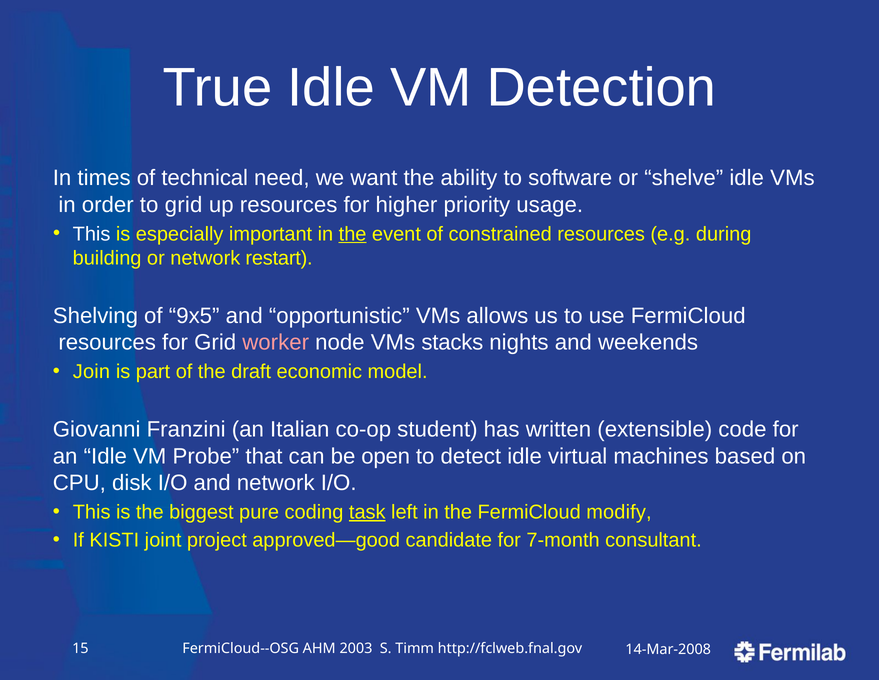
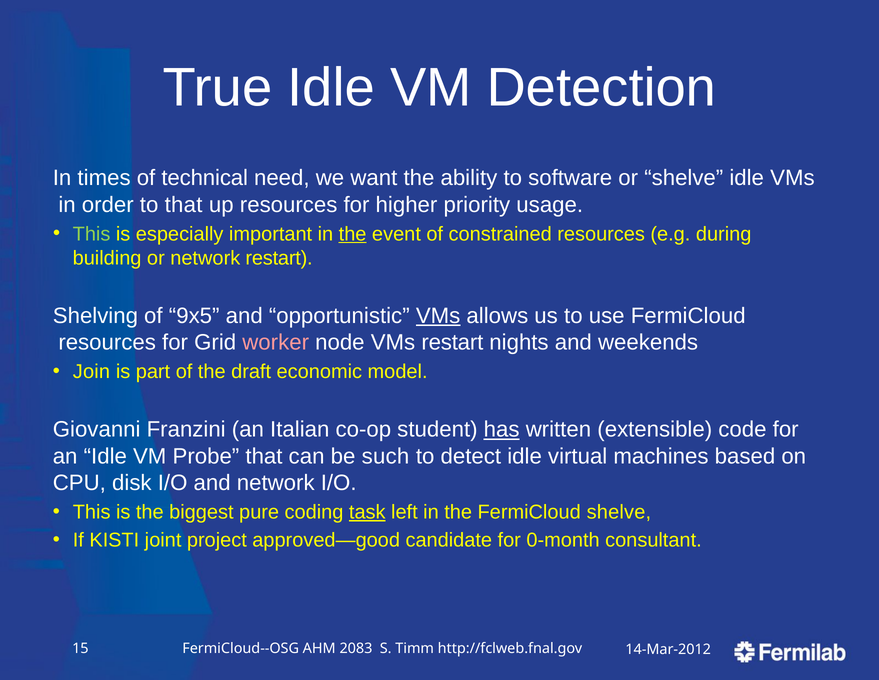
to grid: grid -> that (184, 204)
This colour: white -> light green (92, 234)
VMs underline: none -> present (438, 315)
VMs stacks: stacks -> restart (452, 342)
has underline: none -> present (502, 429)
open: open -> such (385, 456)
FermiCloud modify: modify -> shelve (619, 512)
7-month: 7-month -> 0-month (563, 540)
2003: 2003 -> 2083 (356, 648)
14-Mar-2008: 14-Mar-2008 -> 14-Mar-2012 (668, 649)
